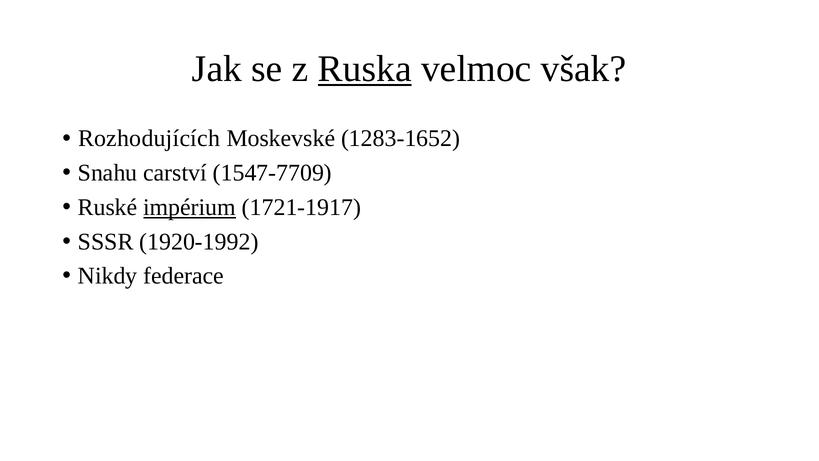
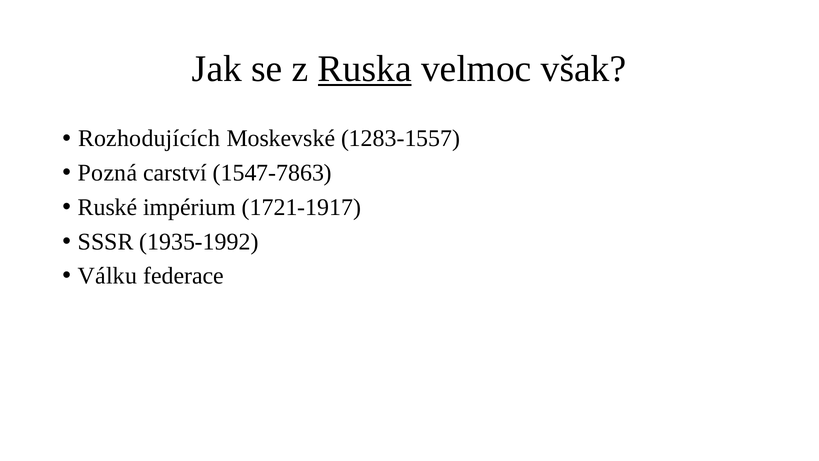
1283-1652: 1283-1652 -> 1283-1557 (401, 138)
Snahu: Snahu -> Pozná (107, 173)
1547-7709: 1547-7709 -> 1547-7863 (272, 173)
impérium underline: present -> none (190, 207)
1920-1992: 1920-1992 -> 1935-1992 (199, 241)
Nikdy: Nikdy -> Válku (107, 276)
